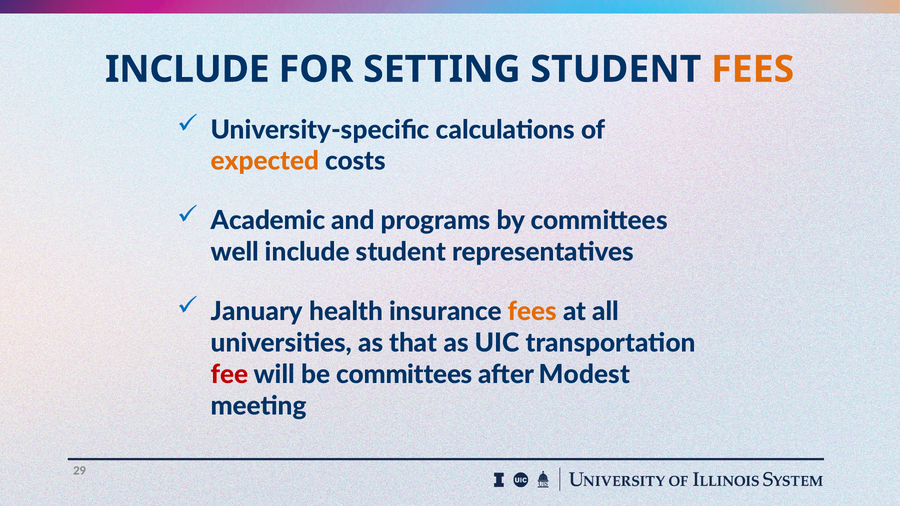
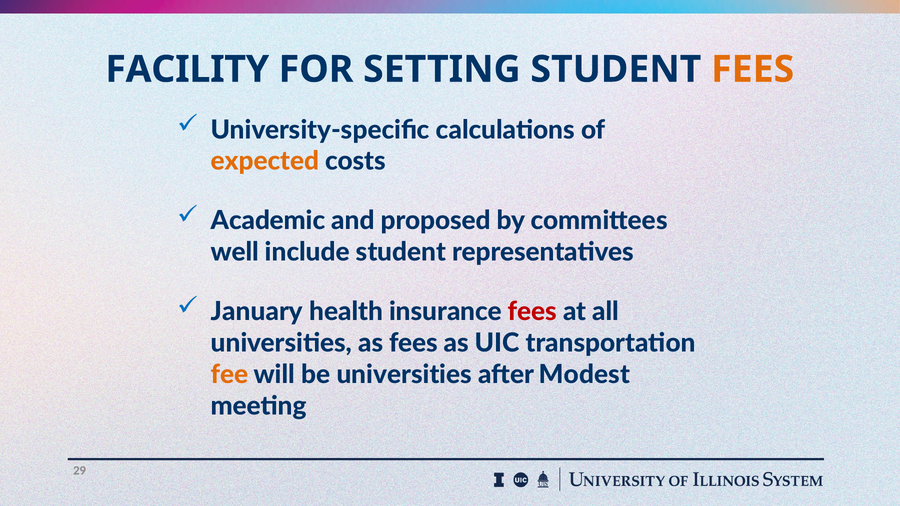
INCLUDE: INCLUDE -> FACILITY (187, 69)
programs: programs -> proposed (436, 221)
fees colour: orange -> red (532, 312)
as that: that -> fees (413, 343)
fee colour: red -> orange (230, 375)
be committees: committees -> universities (404, 375)
